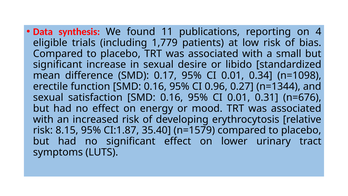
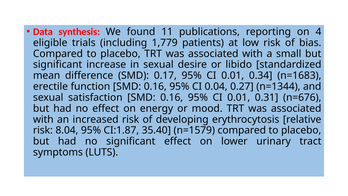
n=1098: n=1098 -> n=1683 (299, 75)
0.96: 0.96 -> 0.04 (216, 86)
8.15: 8.15 -> 8.04 (67, 130)
